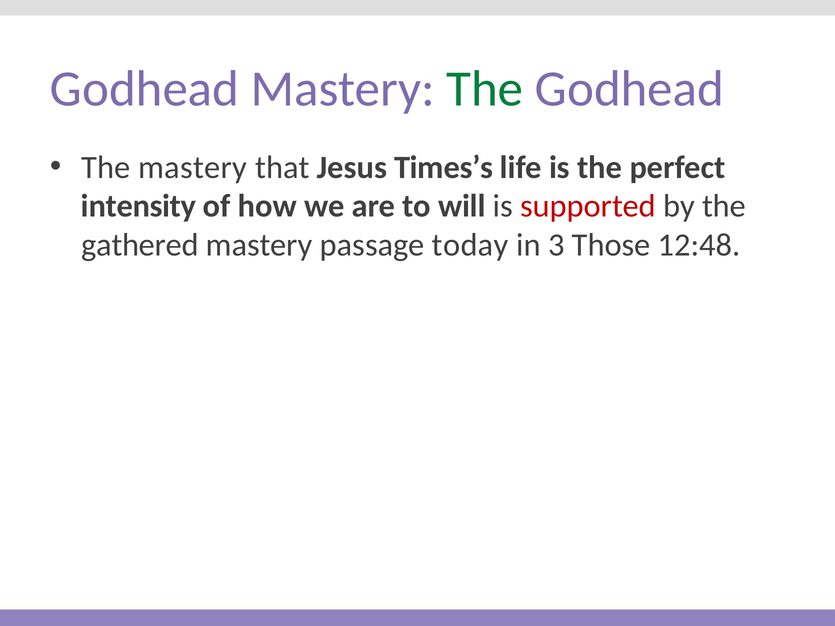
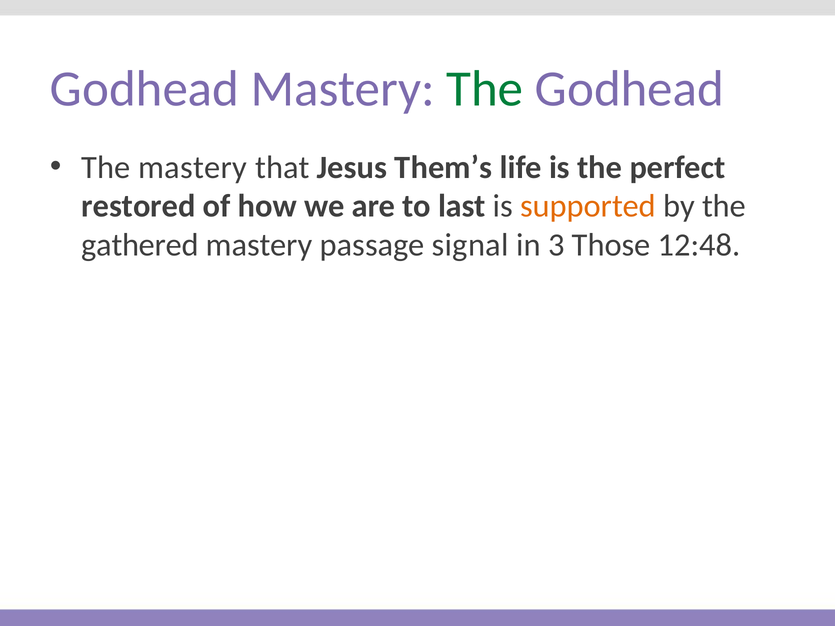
Times’s: Times’s -> Them’s (443, 167)
intensity: intensity -> restored (138, 206)
will: will -> last (462, 206)
supported colour: red -> orange (588, 206)
today: today -> signal (470, 245)
